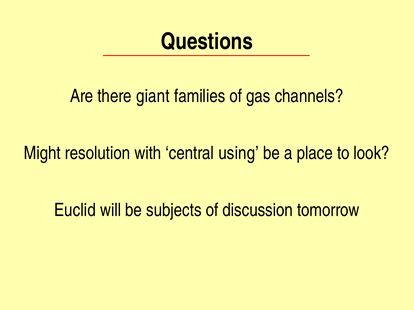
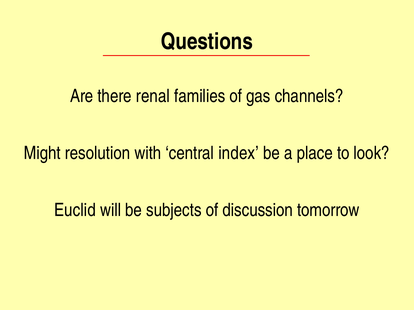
giant: giant -> renal (153, 96)
using: using -> index (239, 153)
